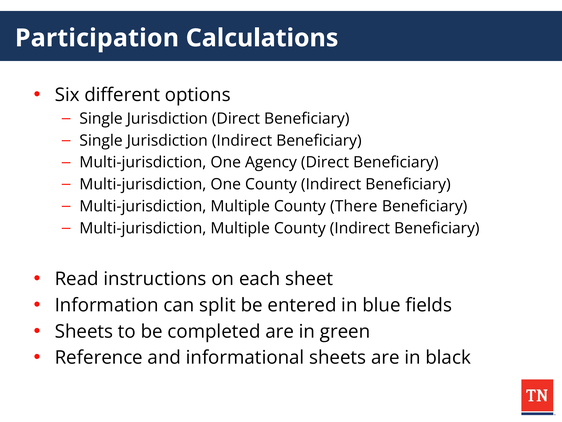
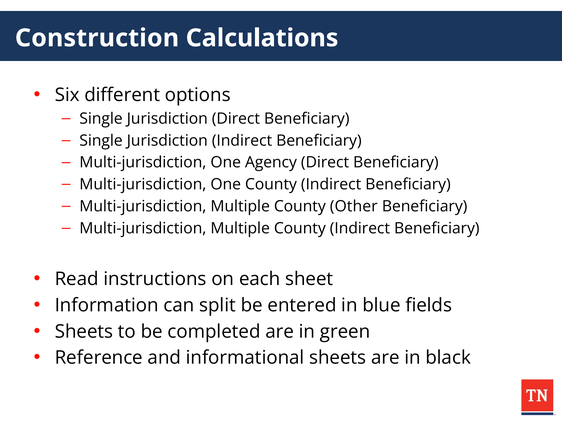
Participation: Participation -> Construction (97, 38)
There: There -> Other (354, 206)
